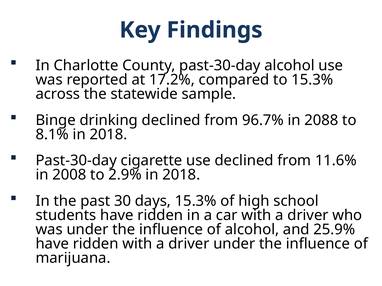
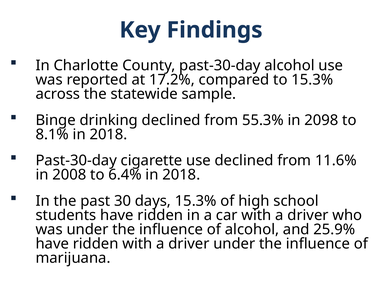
96.7%: 96.7% -> 55.3% (263, 120)
2088: 2088 -> 2098 (321, 120)
2.9%: 2.9% -> 6.4% (125, 175)
